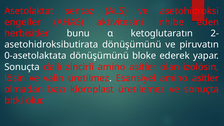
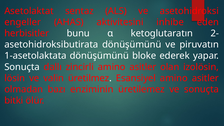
0-asetolaktata: 0-asetolaktata -> 1-asetolaktata (35, 56)
kloroplast: kloroplast -> enziminin (92, 89)
